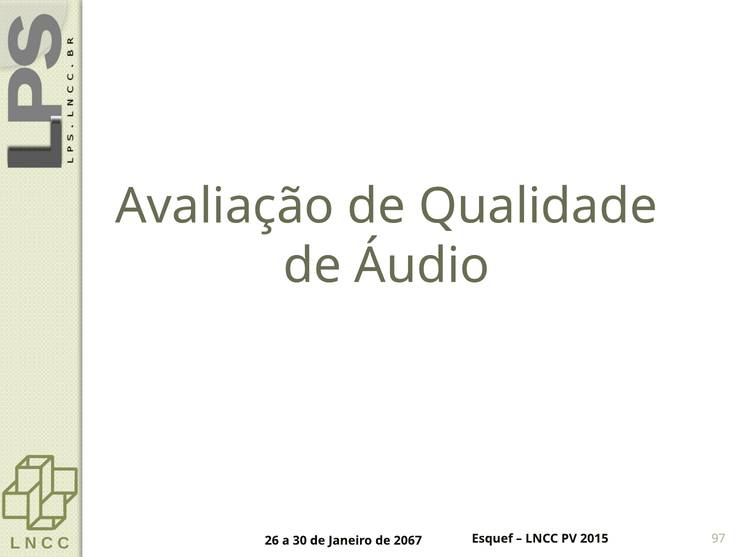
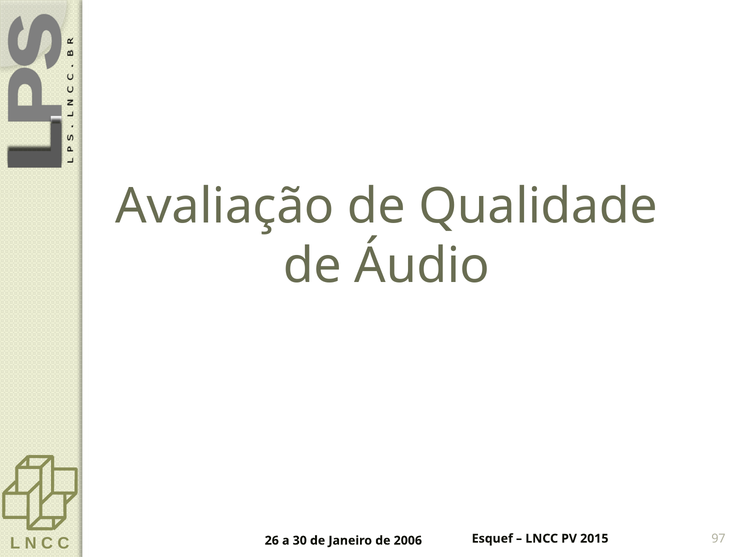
2067: 2067 -> 2006 (408, 541)
